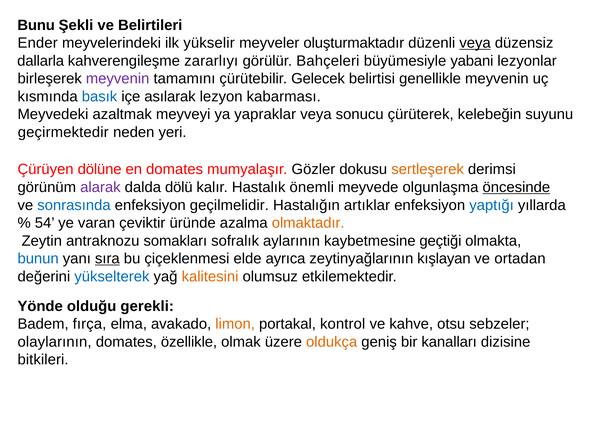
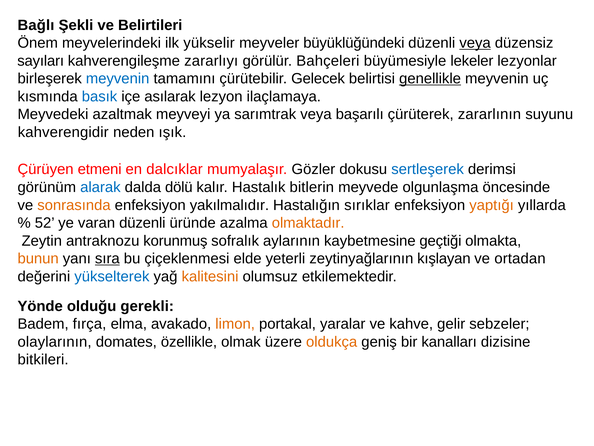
Bunu: Bunu -> Bağlı (36, 25)
Ender: Ender -> Önem (38, 43)
oluşturmaktadır: oluşturmaktadır -> büyüklüğündeki (354, 43)
dallarla: dallarla -> sayıları (41, 61)
yabani: yabani -> lekeler (472, 61)
meyvenin colour: purple -> blue (118, 79)
genellikle underline: none -> present (430, 79)
kabarması: kabarması -> ilaçlamaya (284, 96)
yapraklar: yapraklar -> sarımtrak (265, 114)
sonucu: sonucu -> başarılı (360, 114)
kelebeğin: kelebeğin -> zararlının (489, 114)
geçirmektedir: geçirmektedir -> kahverengidir (63, 132)
yeri: yeri -> ışık (172, 132)
dölüne: dölüne -> etmeni (100, 169)
en domates: domates -> dalcıklar (175, 169)
sertleşerek colour: orange -> blue (428, 169)
alarak colour: purple -> blue (100, 187)
önemli: önemli -> bitlerin (312, 187)
öncesinde underline: present -> none (516, 187)
sonrasında colour: blue -> orange (74, 205)
geçilmelidir: geçilmelidir -> yakılmalıdır (229, 205)
artıklar: artıklar -> sırıklar (367, 205)
yaptığı colour: blue -> orange (492, 205)
54: 54 -> 52 (45, 223)
varan çeviktir: çeviktir -> düzenli (142, 223)
somakları: somakları -> korunmuş (175, 241)
bunun colour: blue -> orange (38, 258)
ayrıca: ayrıca -> yeterli (285, 258)
kontrol: kontrol -> yaralar (343, 324)
otsu: otsu -> gelir (451, 324)
